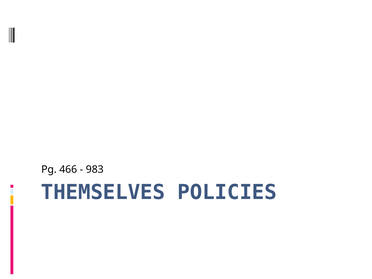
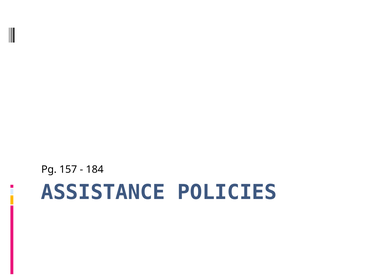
466: 466 -> 157 (68, 169)
983: 983 -> 184 (95, 169)
THEMSELVES: THEMSELVES -> ASSISTANCE (103, 192)
